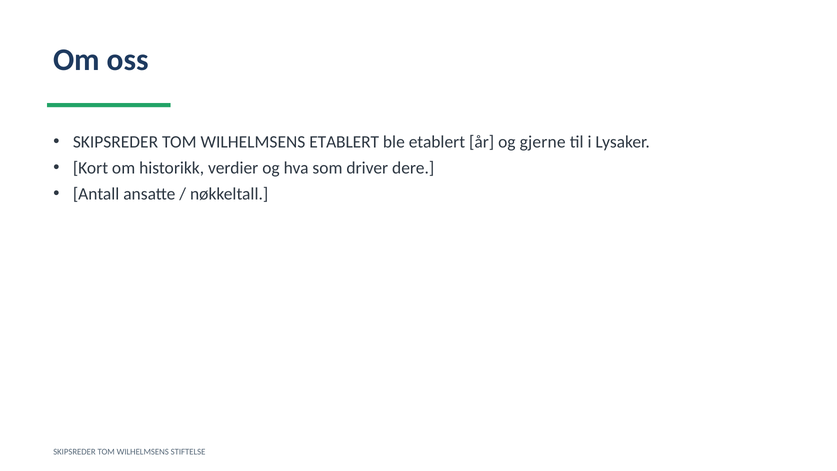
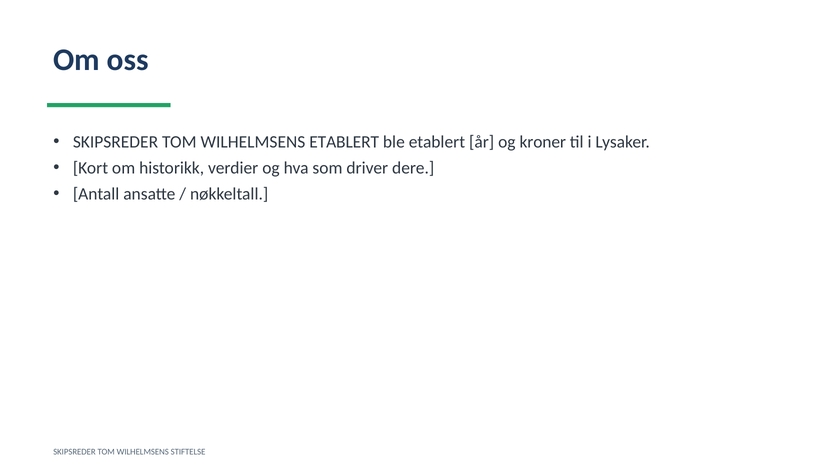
gjerne: gjerne -> kroner (543, 142)
